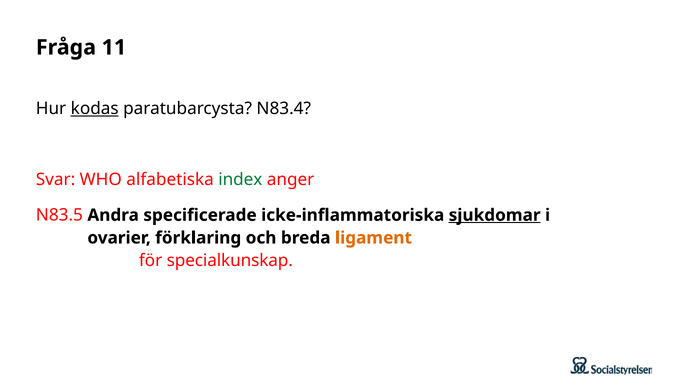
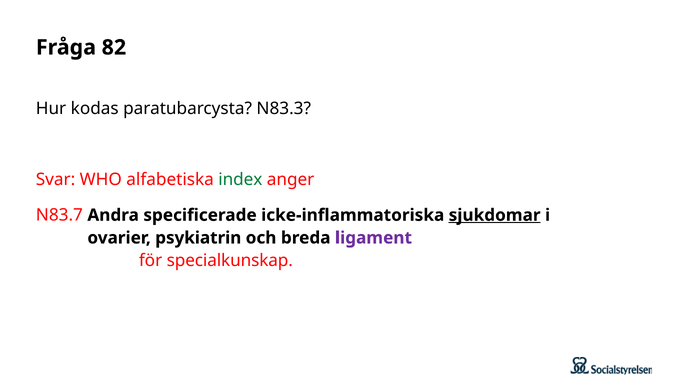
11: 11 -> 82 (114, 47)
kodas underline: present -> none (95, 108)
N83.4: N83.4 -> N83.3 (284, 108)
N83.5: N83.5 -> N83.7 (59, 215)
förklaring: förklaring -> psykiatrin (198, 238)
ligament colour: orange -> purple (373, 238)
